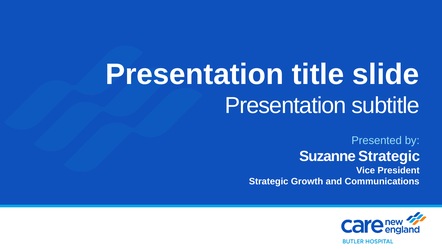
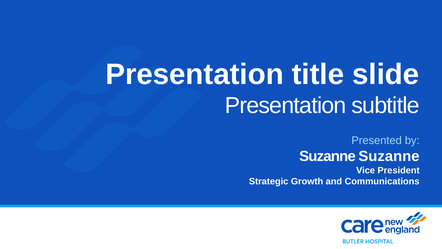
Suzanne Strategic: Strategic -> Suzanne (389, 156)
